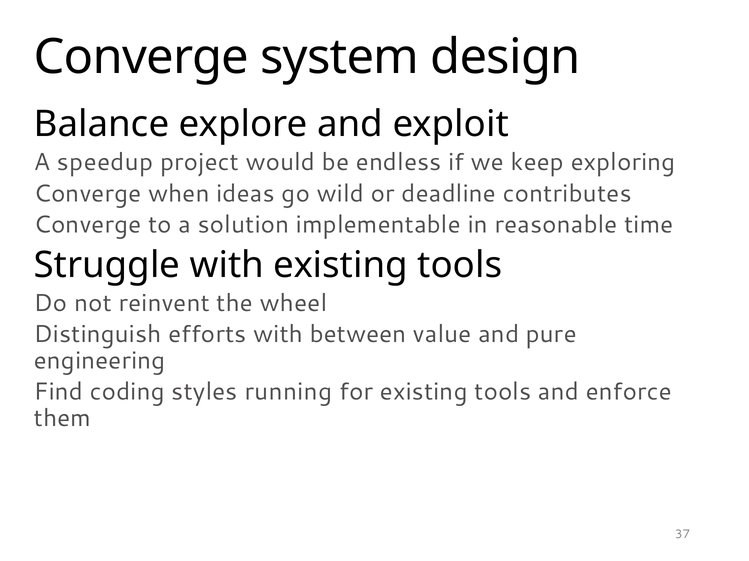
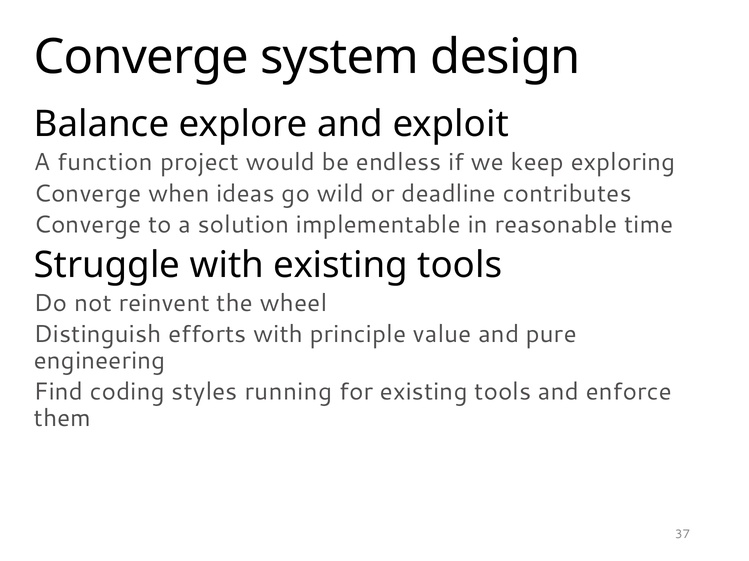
speedup: speedup -> function (105, 162)
between: between -> principle (358, 335)
